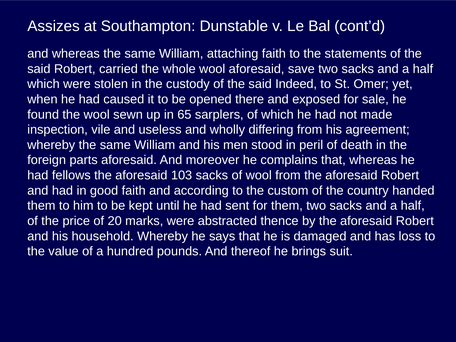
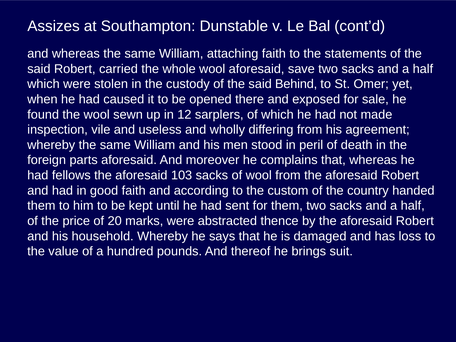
Indeed: Indeed -> Behind (296, 84)
65: 65 -> 12 (184, 115)
